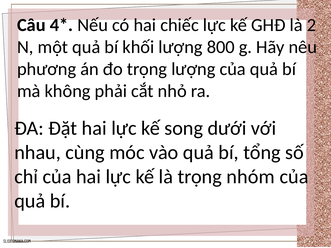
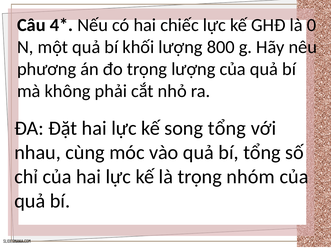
2: 2 -> 0 (312, 25)
song dưới: dưới -> tổng (227, 128)
